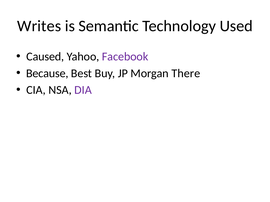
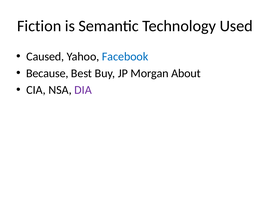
Writes: Writes -> Fiction (39, 26)
Facebook colour: purple -> blue (125, 57)
There: There -> About (186, 73)
